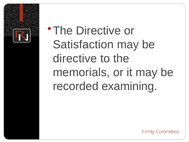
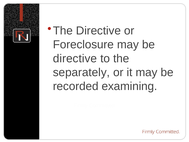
Satisfaction: Satisfaction -> Foreclosure (83, 45)
memorials: memorials -> separately (81, 72)
